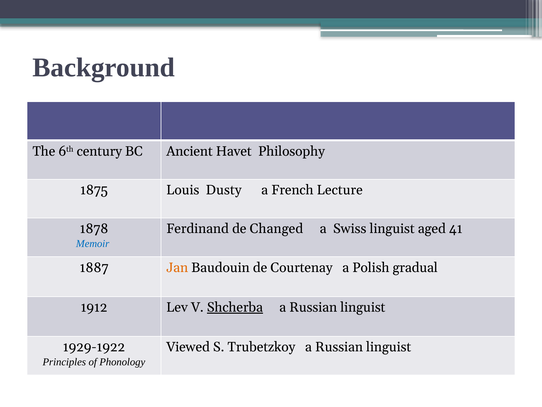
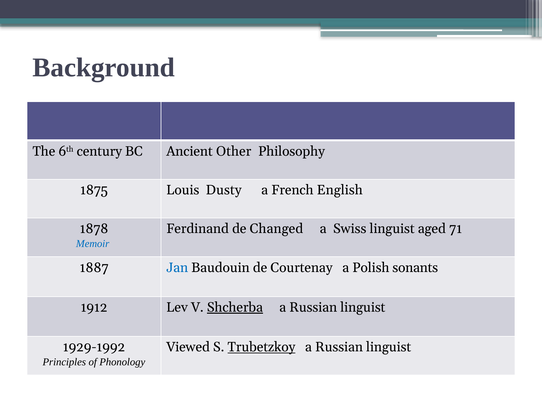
Havet: Havet -> Other (234, 151)
Lecture: Lecture -> English (340, 190)
41: 41 -> 71 (456, 229)
Jan colour: orange -> blue (177, 267)
gradual: gradual -> sonants (415, 267)
1929-1922: 1929-1922 -> 1929-1992 (94, 347)
Trubetzkoy underline: none -> present (261, 347)
